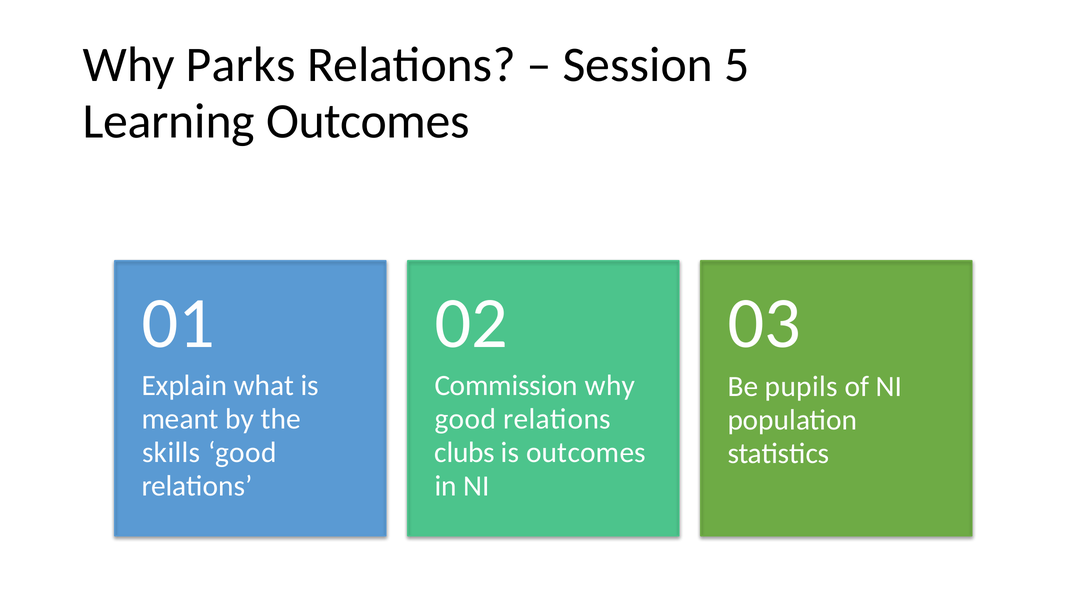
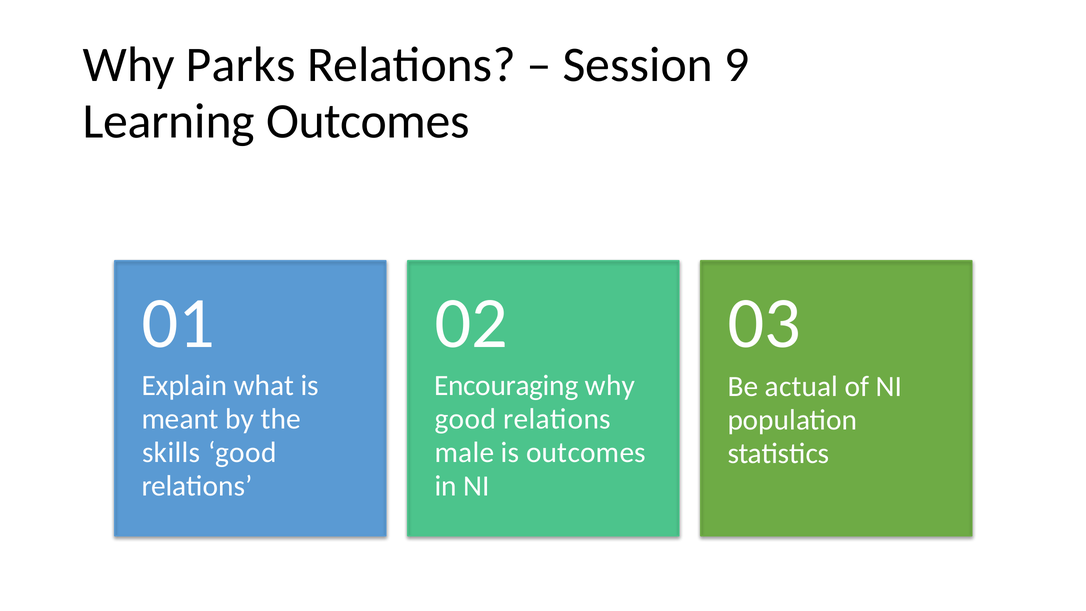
5: 5 -> 9 (737, 65)
Commission: Commission -> Encouraging (506, 386)
pupils: pupils -> actual (801, 386)
clubs: clubs -> male (464, 453)
